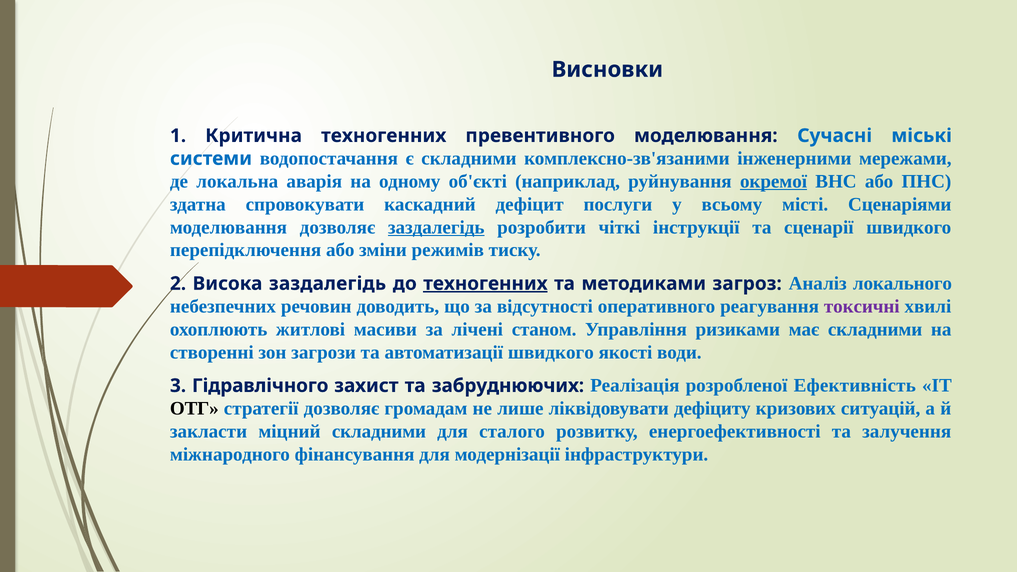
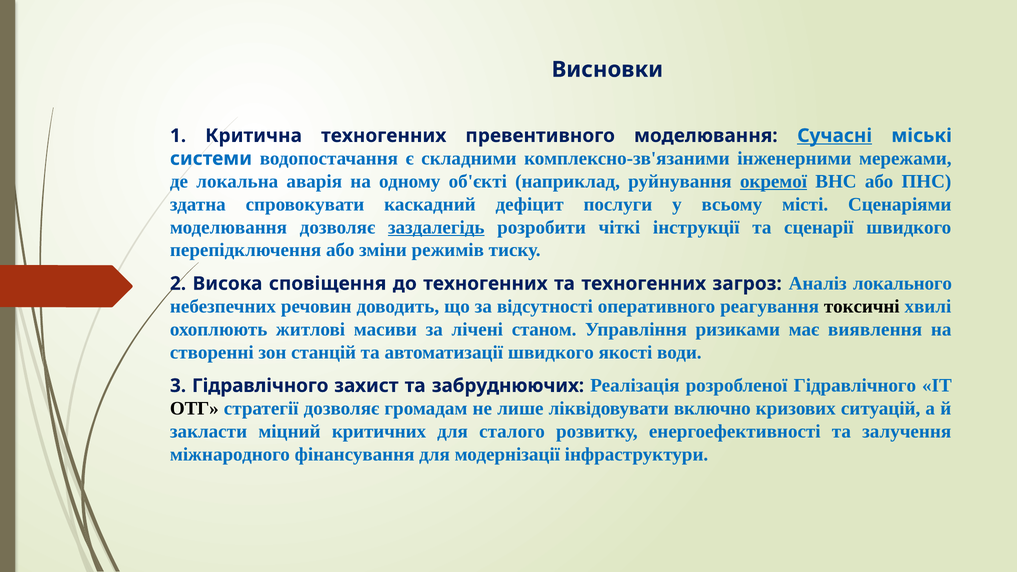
Сучасні underline: none -> present (835, 136)
Висока заздалегідь: заздалегідь -> сповіщення (328, 284)
техногенних underline: present -> none (485, 284)
та методиками: методиками -> техногенних (644, 284)
токсичні colour: purple -> black (862, 306)
має складними: складними -> виявлення (875, 329)
загрози: загрози -> станцій (324, 352)
розробленої Ефективність: Ефективність -> Гідравлічного (855, 386)
дефіциту: дефіциту -> включно (712, 409)
міцний складними: складними -> критичних (379, 432)
